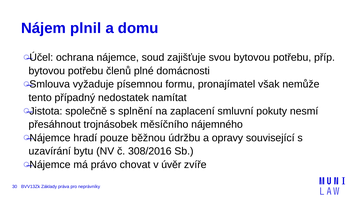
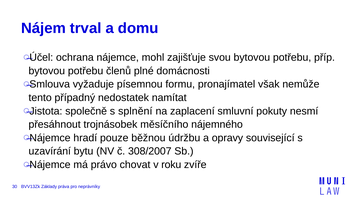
plnil: plnil -> trval (86, 28)
soud: soud -> mohl (153, 58)
308/2016: 308/2016 -> 308/2007 (150, 152)
úvěr: úvěr -> roku (171, 165)
